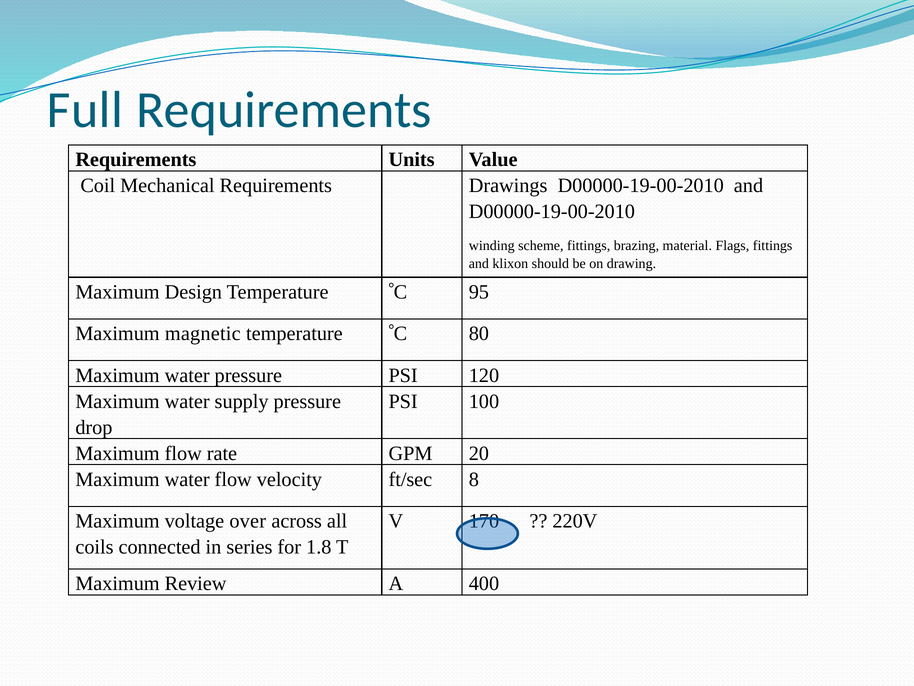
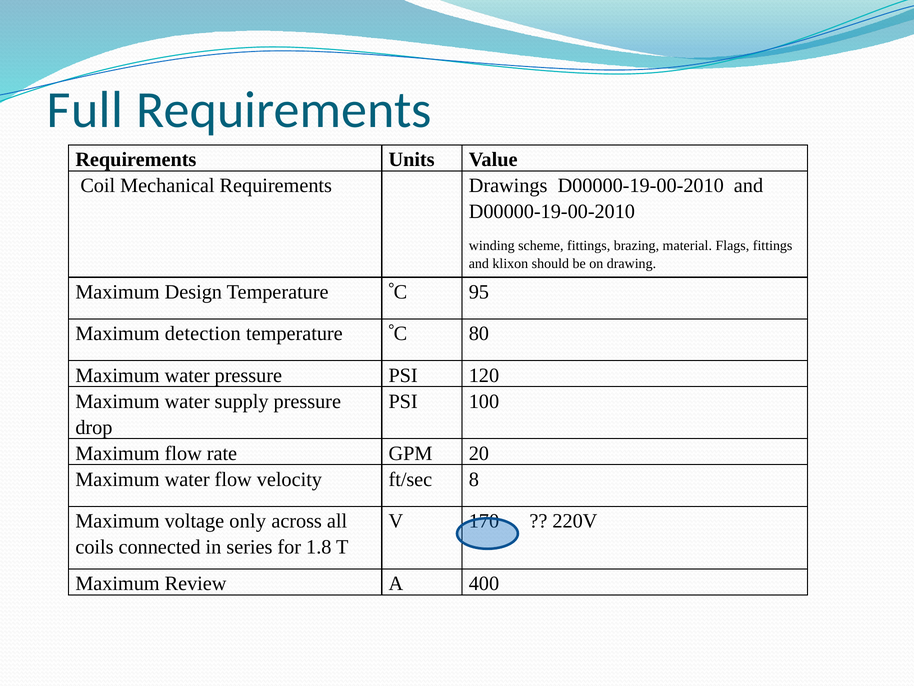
magnetic: magnetic -> detection (203, 334)
over: over -> only (248, 521)
